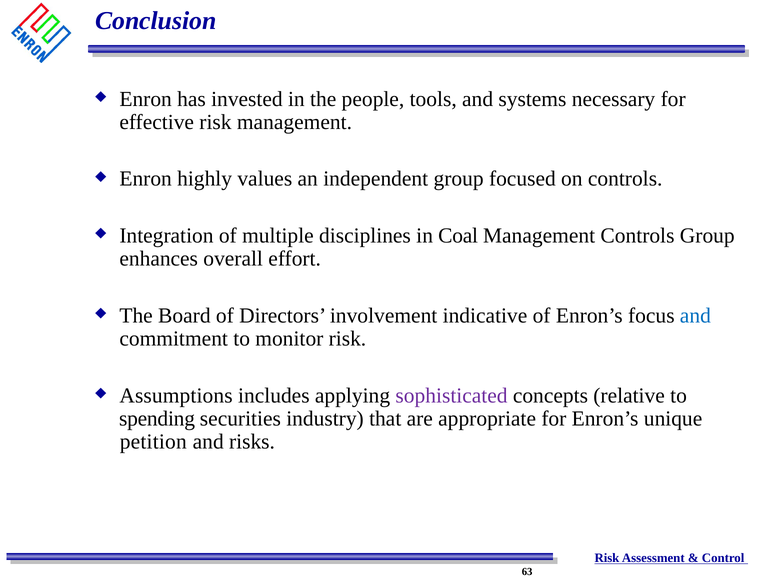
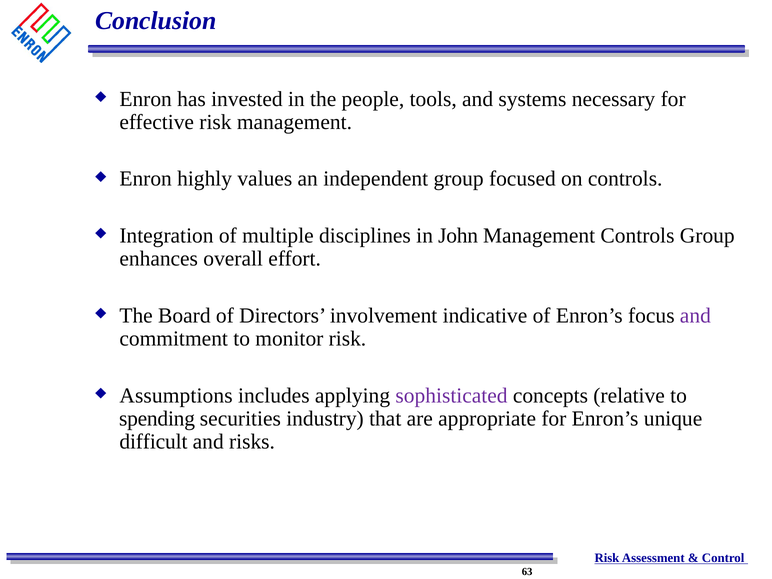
Coal: Coal -> John (458, 236)
and colour: blue -> purple (695, 316)
petition: petition -> difficult (153, 442)
